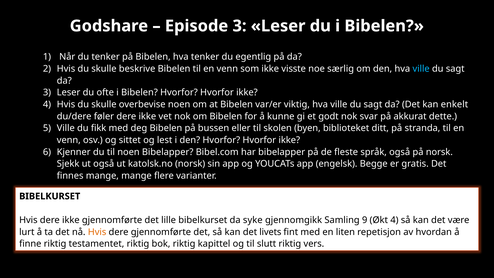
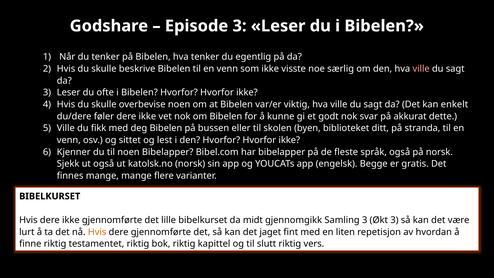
ville colour: light blue -> pink (421, 69)
syke: syke -> midt (253, 220)
Samling 9: 9 -> 3 (365, 220)
Økt 4: 4 -> 3 (394, 220)
livets: livets -> jaget (270, 232)
